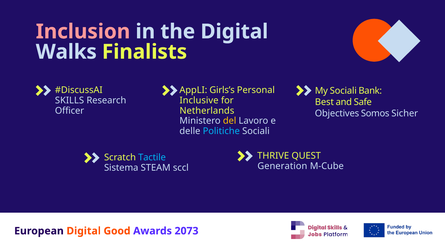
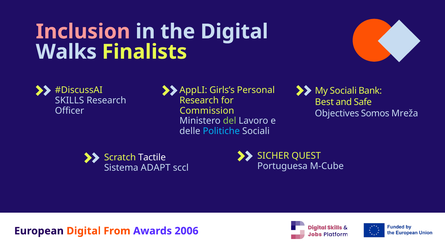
Inclusive: Inclusive -> Research (199, 100)
Netherlands: Netherlands -> Commission (207, 110)
Sicher: Sicher -> Mreža (405, 113)
del colour: yellow -> light green (230, 121)
THRIVE: THRIVE -> SICHER (273, 155)
Tactile colour: light blue -> white (152, 157)
Generation: Generation -> Portuguesa (282, 166)
STEAM: STEAM -> ADAPT (156, 167)
Good: Good -> From (117, 230)
2073: 2073 -> 2006 (187, 230)
